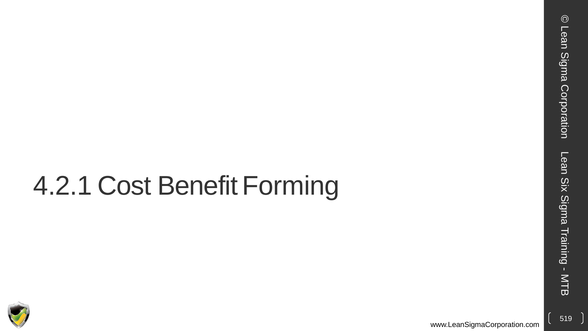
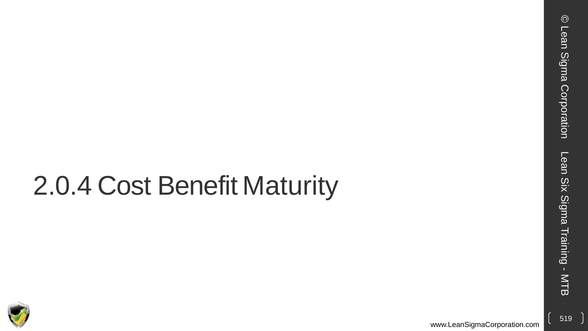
4.2.1: 4.2.1 -> 2.0.4 (63, 186)
Forming: Forming -> Maturity (291, 186)
